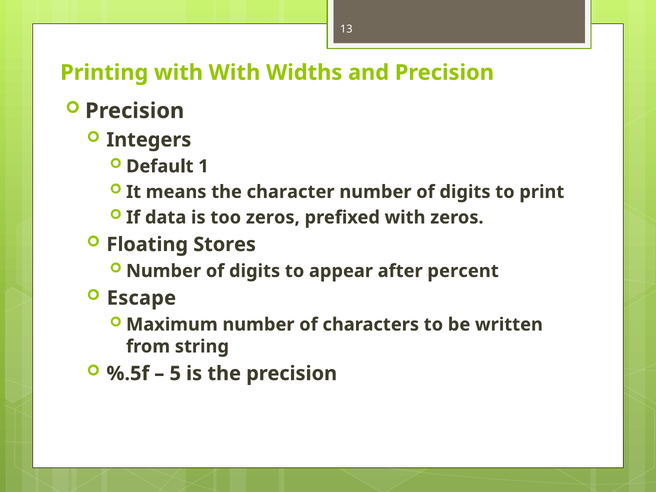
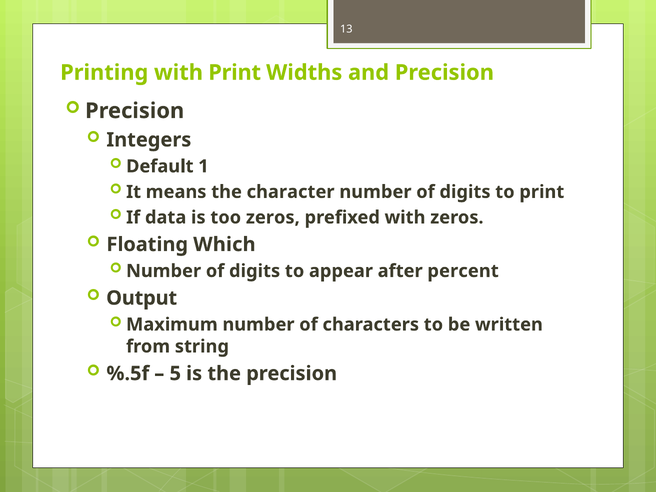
with With: With -> Print (235, 73)
Stores: Stores -> Which (224, 245)
Escape: Escape -> Output (142, 298)
